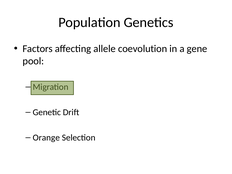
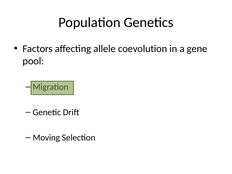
Orange: Orange -> Moving (46, 138)
